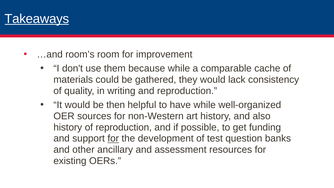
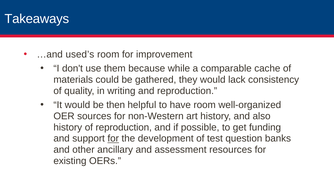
Takeaways underline: present -> none (37, 19)
room’s: room’s -> used’s (80, 54)
have while: while -> room (205, 105)
